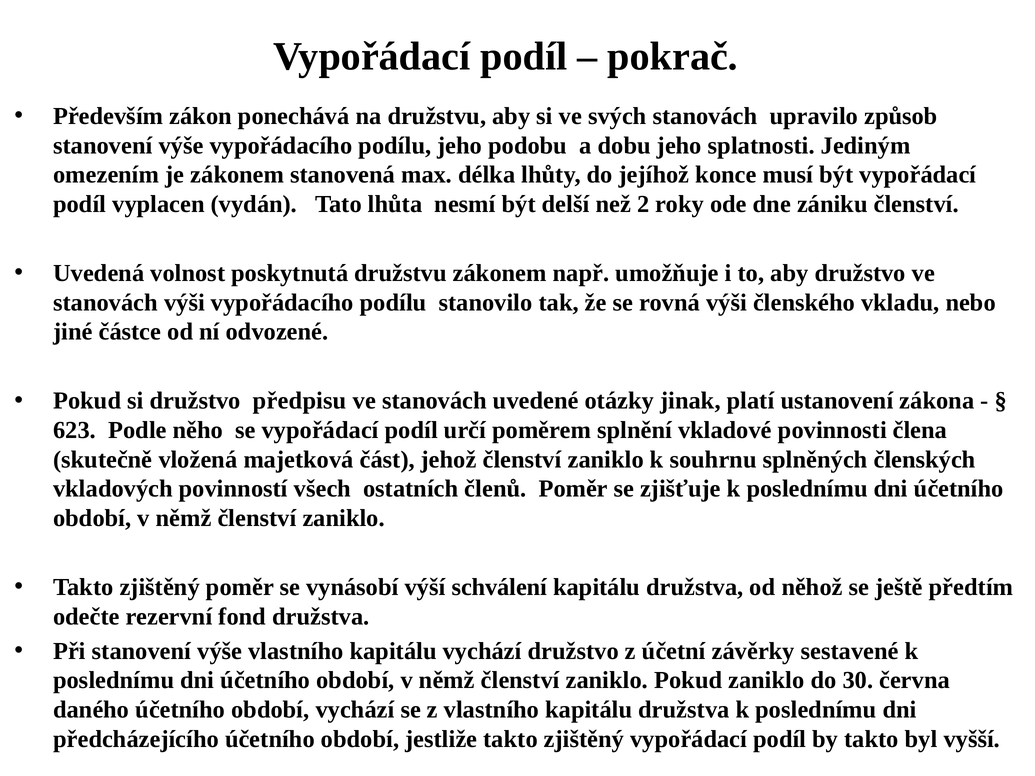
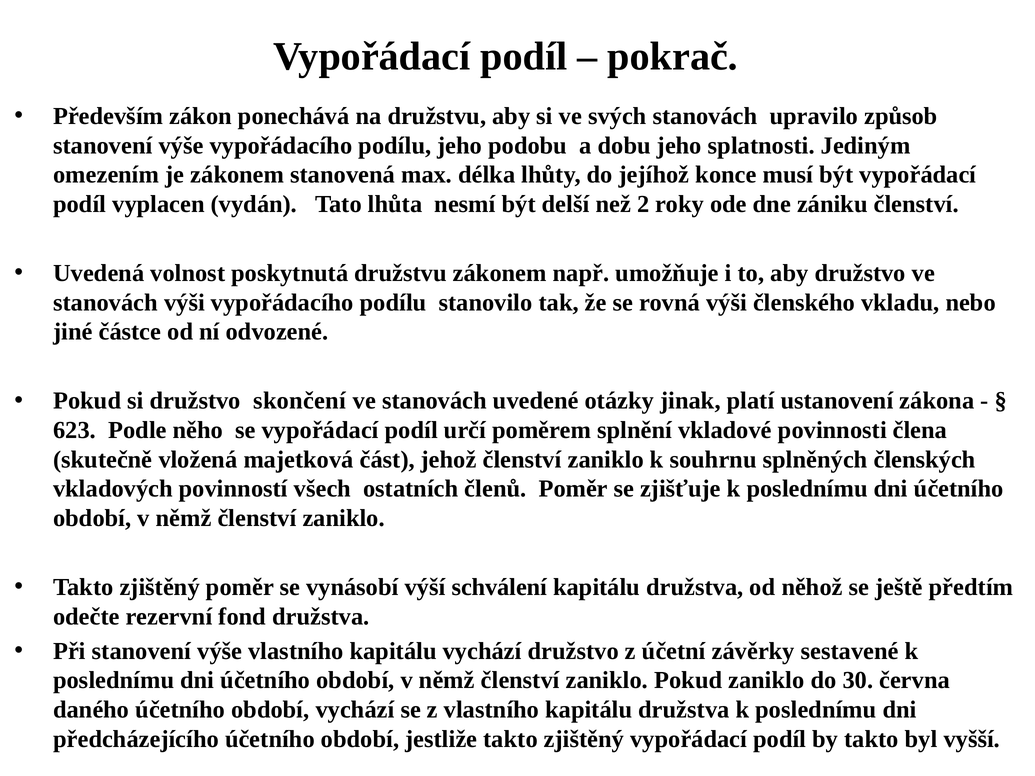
předpisu: předpisu -> skončení (300, 401)
